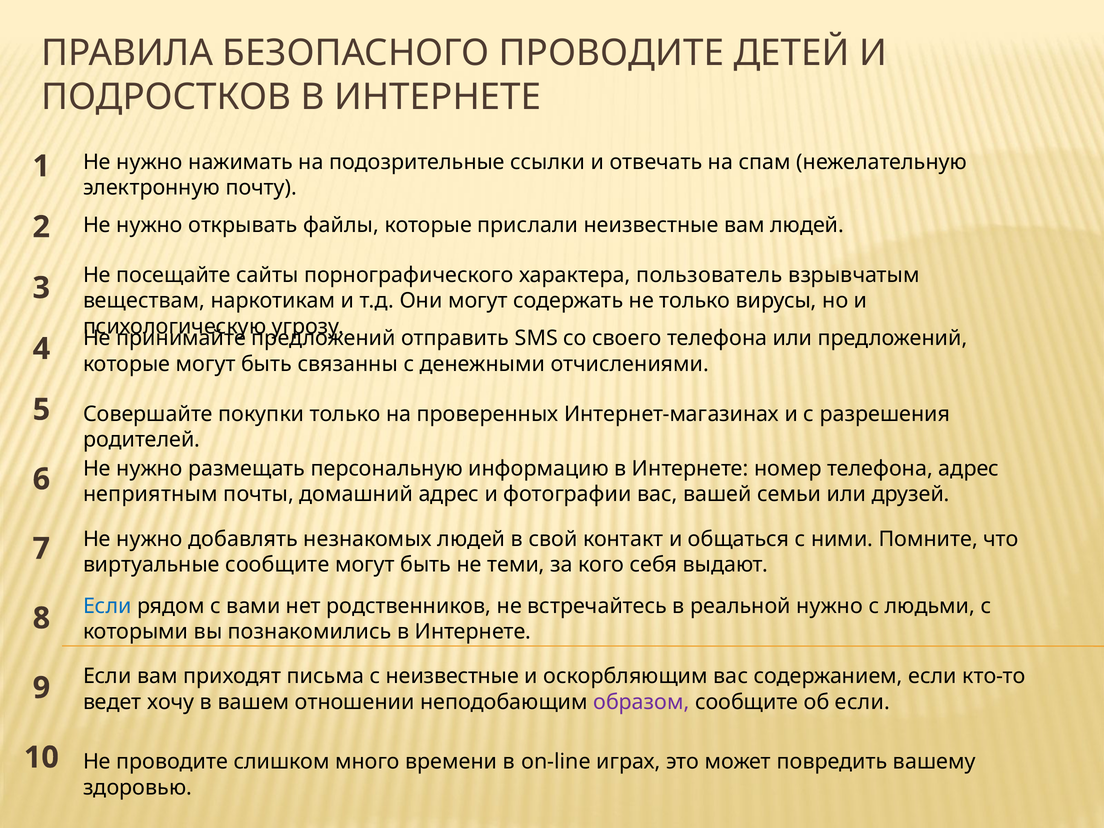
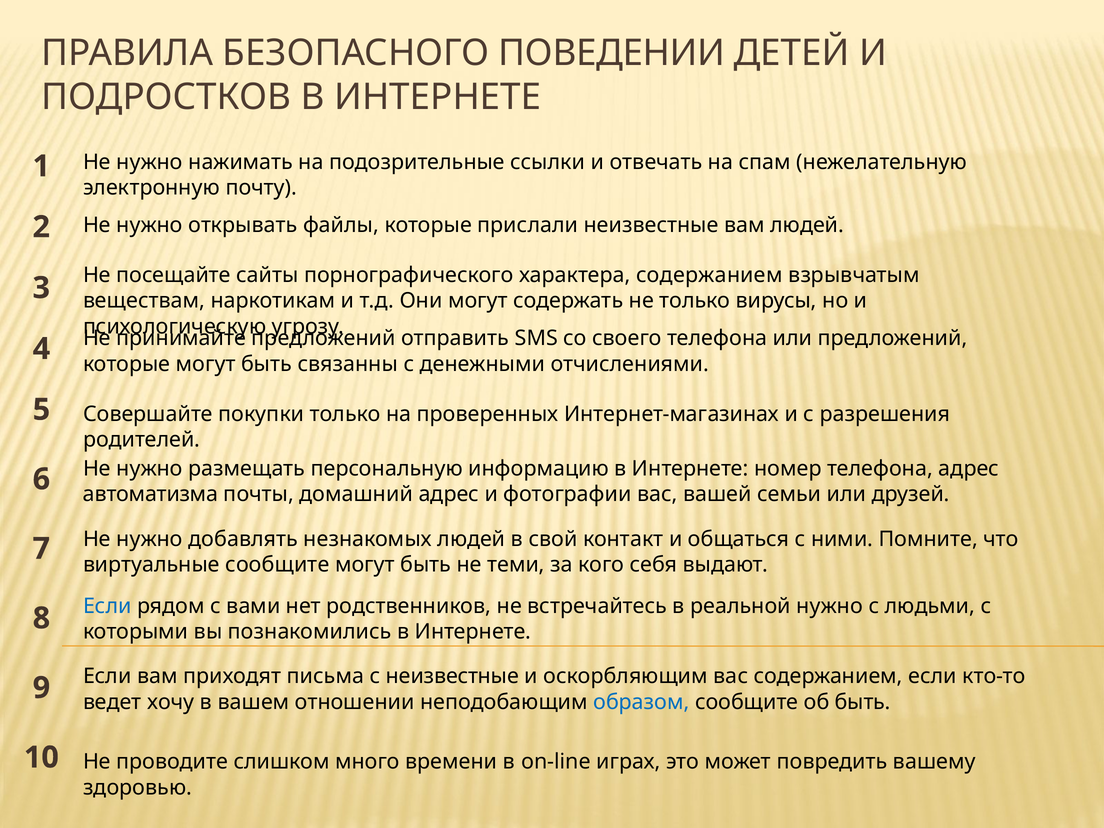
БЕЗОПАСНОГО ПРОВОДИТЕ: ПРОВОДИТЕ -> ПОВЕДЕНИИ (612, 53)
характера пользователь: пользователь -> содержанием (709, 275)
неприятным: неприятным -> автоматизма (151, 494)
образом colour: purple -> blue (641, 702)
об если: если -> быть (863, 702)
